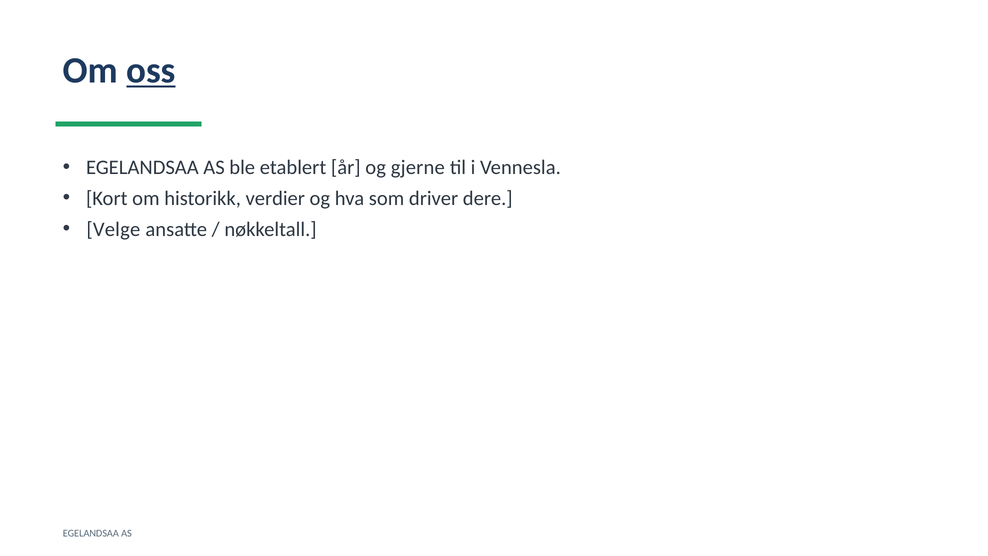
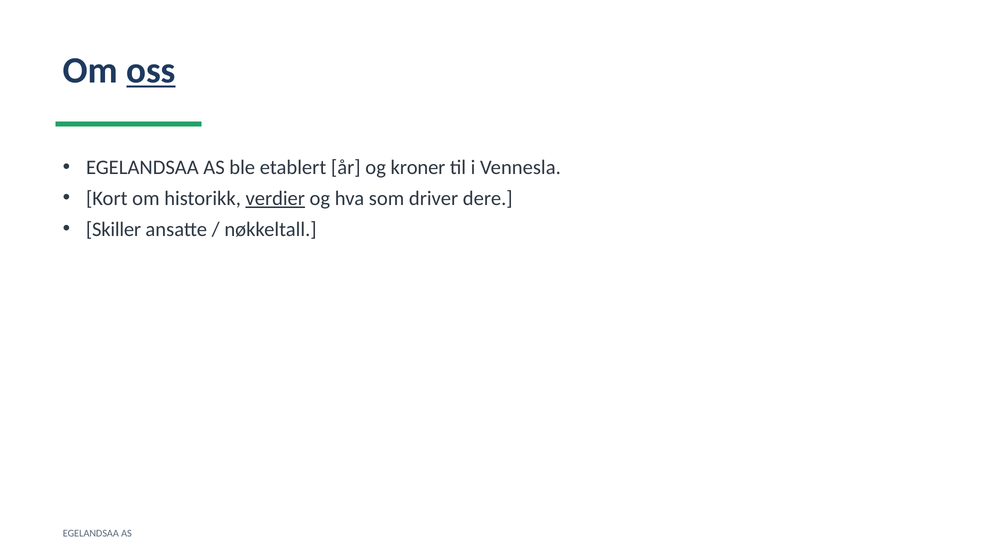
gjerne: gjerne -> kroner (418, 167)
verdier underline: none -> present (275, 198)
Velge: Velge -> Skiller (114, 229)
